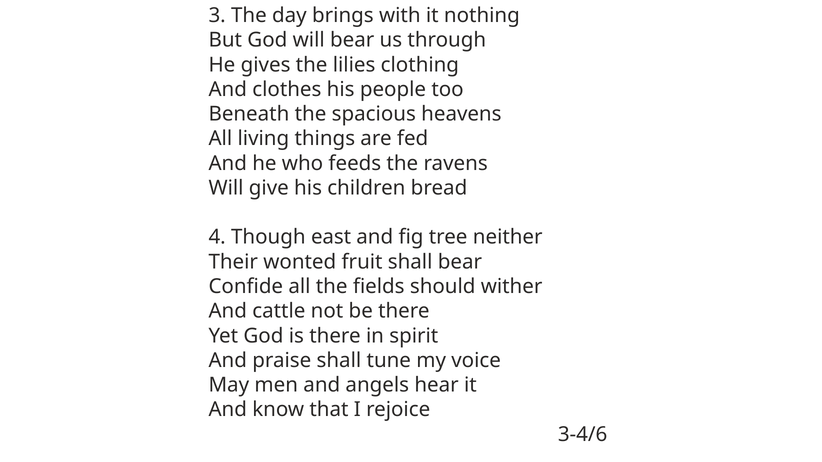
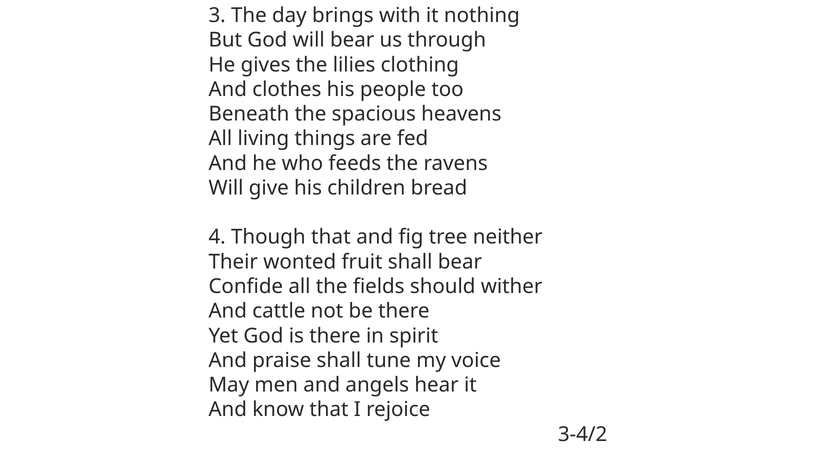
Though east: east -> that (331, 237)
3-4/6: 3-4/6 -> 3-4/2 (583, 435)
